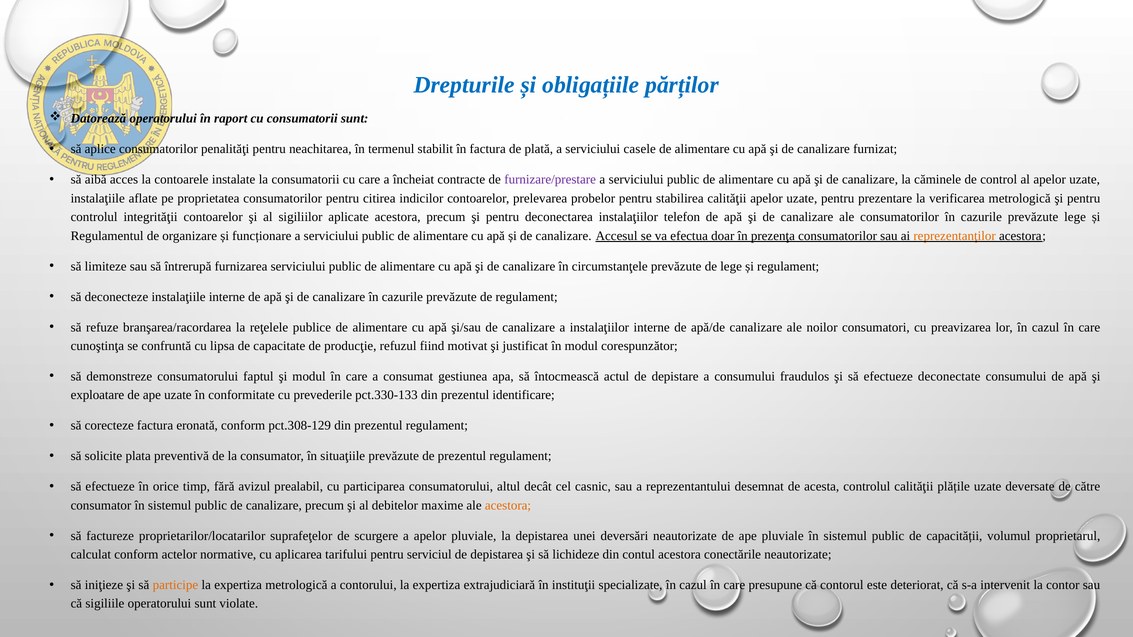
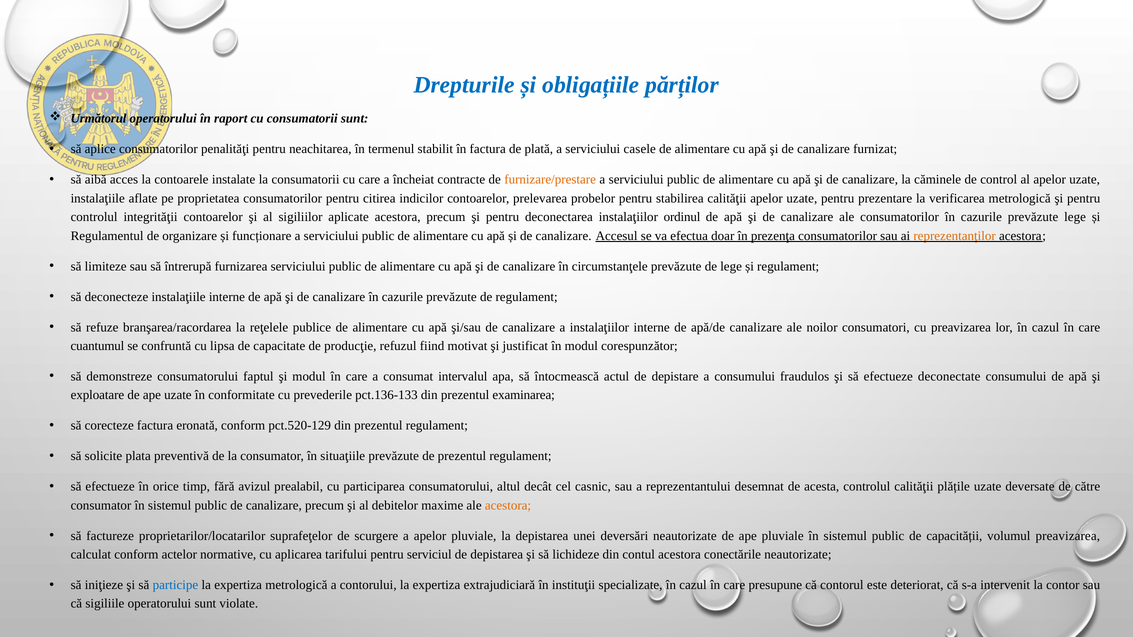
Datorează: Datorează -> Următorul (99, 119)
furnizare/prestare colour: purple -> orange (550, 180)
telefon: telefon -> ordinul (682, 217)
cunoştinţa: cunoştinţa -> cuantumul (97, 346)
gestiunea: gestiunea -> intervalul (463, 377)
pct.330-133: pct.330-133 -> pct.136-133 (386, 395)
identificare: identificare -> examinarea (524, 395)
pct.308-129: pct.308-129 -> pct.520-129 (300, 426)
volumul proprietarul: proprietarul -> preavizarea (1068, 536)
participe colour: orange -> blue (175, 585)
